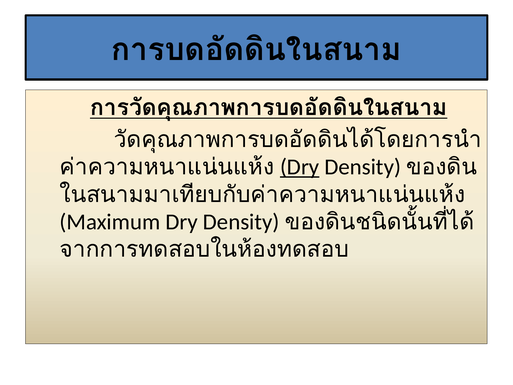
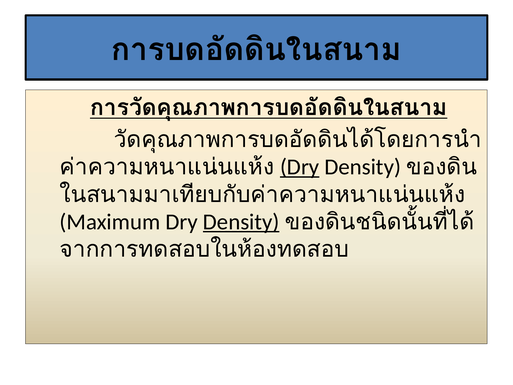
Density underline: none -> present (241, 222)
